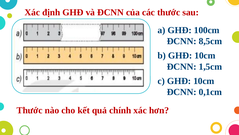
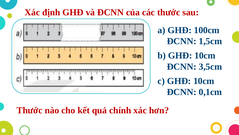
8,5cm: 8,5cm -> 1,5cm (210, 41)
1,5cm: 1,5cm -> 3,5cm (210, 66)
